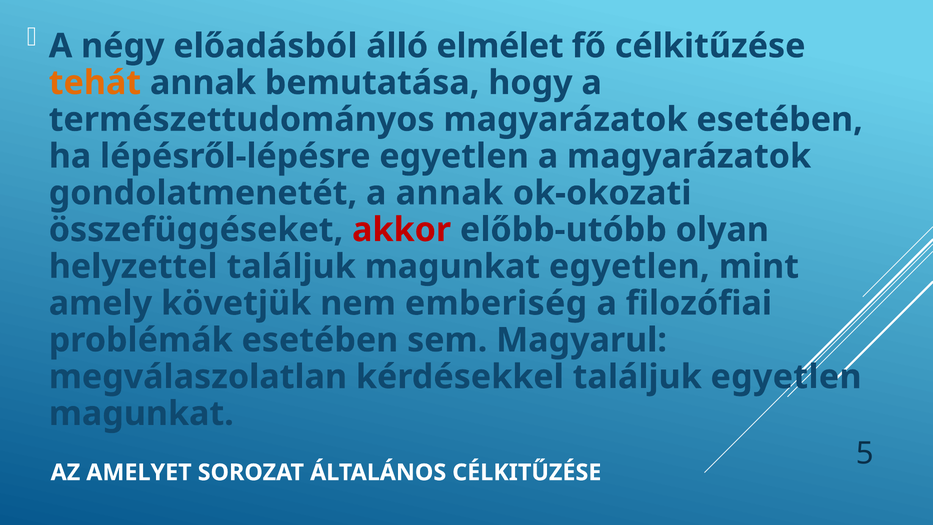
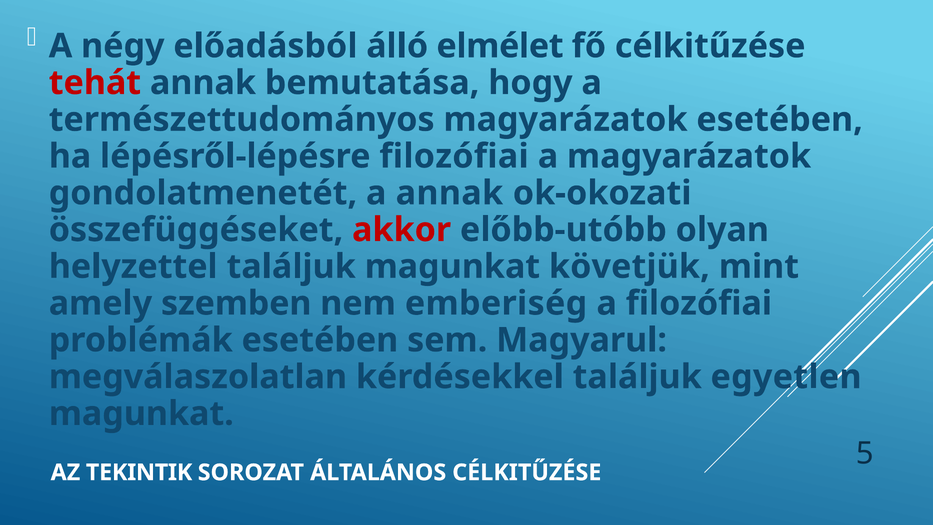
tehát colour: orange -> red (95, 83)
lépésről-lépésre egyetlen: egyetlen -> filozófiai (454, 156)
magunkat egyetlen: egyetlen -> követjük (629, 267)
követjük: követjük -> szemben (236, 303)
AMELYET: AMELYET -> TEKINTIK (139, 472)
